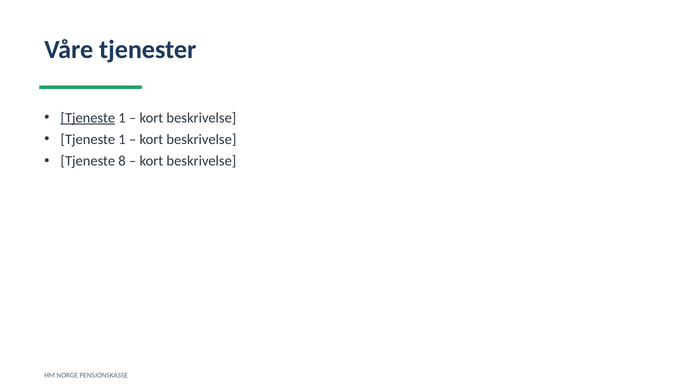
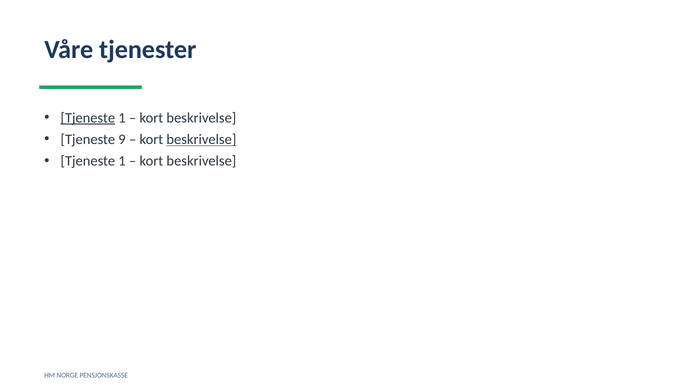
1: 1 -> 9 (122, 140)
beskrivelse underline: none -> present (201, 140)
8: 8 -> 1 (122, 161)
